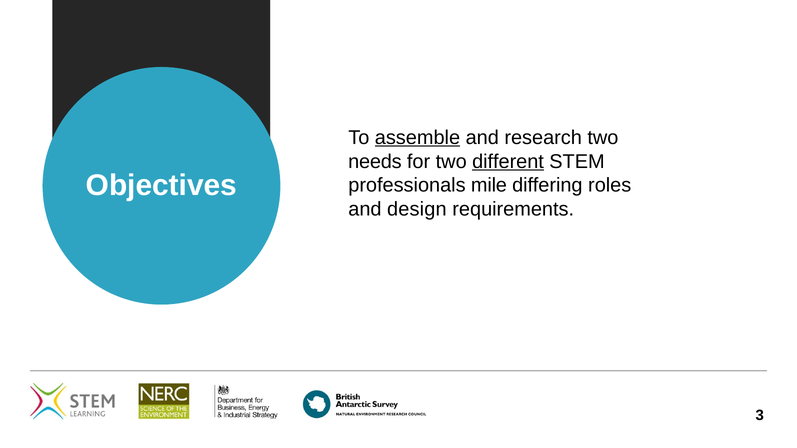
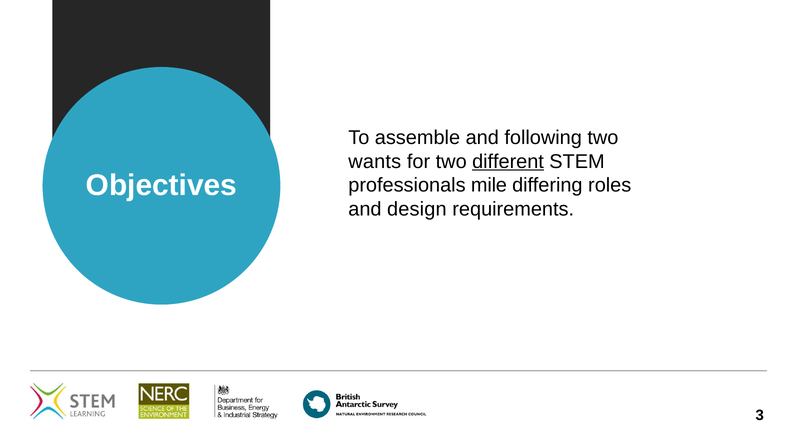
assemble underline: present -> none (417, 138)
research: research -> following (543, 138)
needs: needs -> wants (375, 162)
